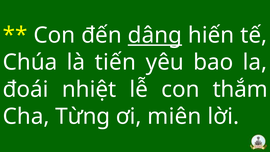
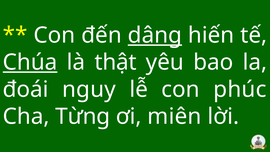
Chúa underline: none -> present (30, 62)
tiến: tiến -> thật (116, 62)
nhiệt: nhiệt -> nguy (89, 89)
thắm: thắm -> phúc (240, 89)
